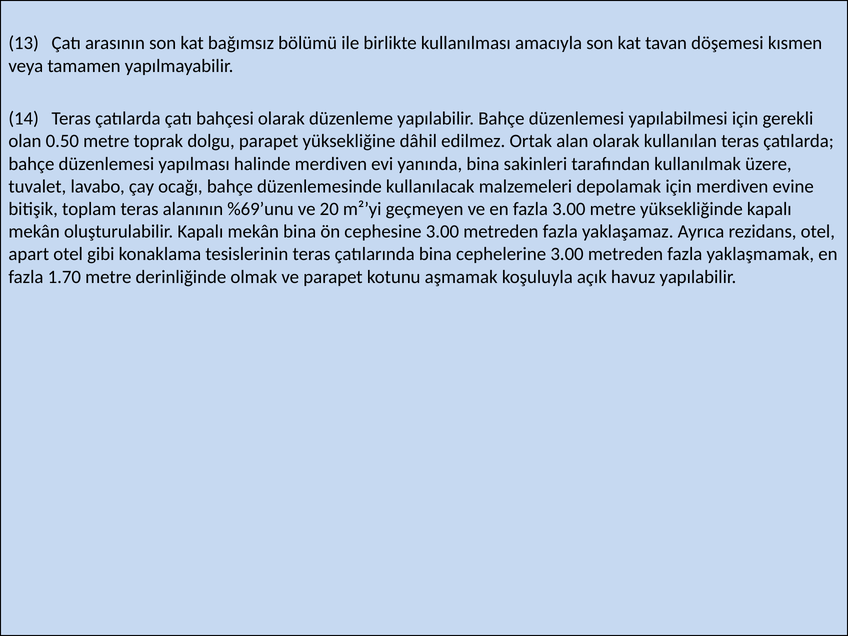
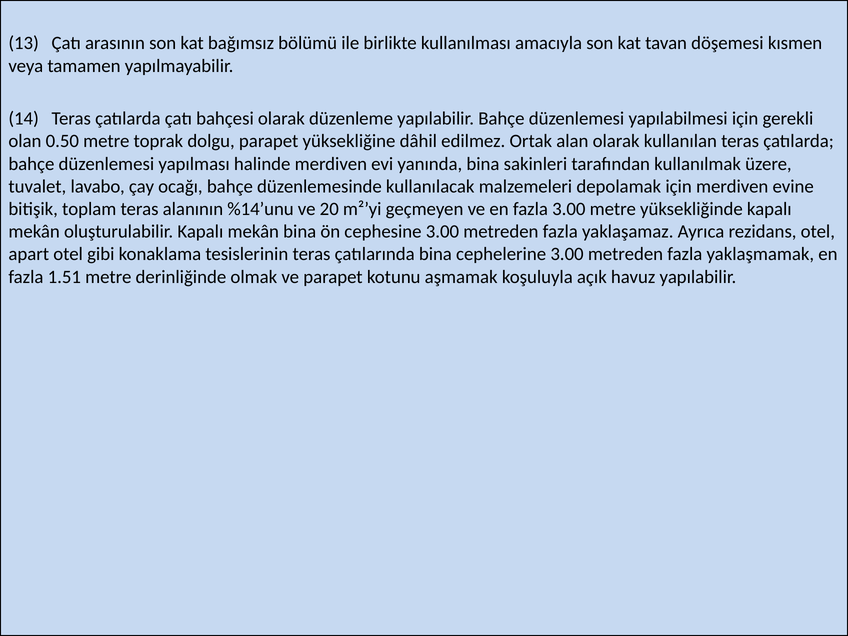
%69’unu: %69’unu -> %14’unu (261, 209)
1.70: 1.70 -> 1.51 (64, 277)
